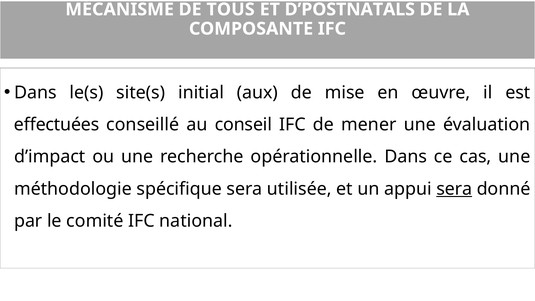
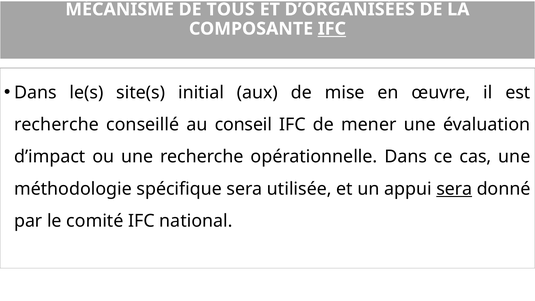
D’POSTNATALS: D’POSTNATALS -> D’ORGANISÉES (350, 9)
IFC underline: none -> present (332, 29)
effectuées: effectuées -> recherche (56, 125)
